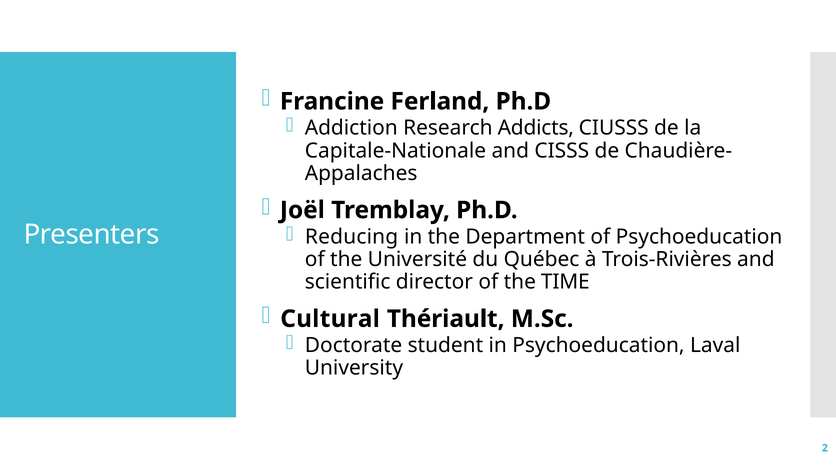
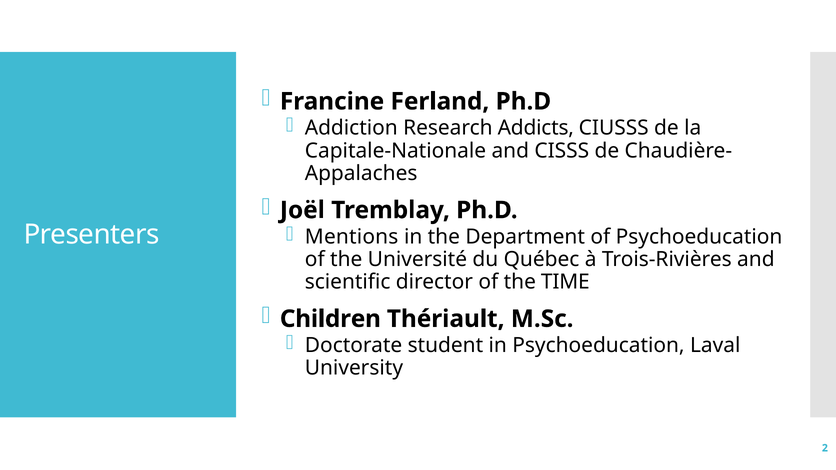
Reducing: Reducing -> Mentions (352, 237)
Cultural: Cultural -> Children (330, 319)
